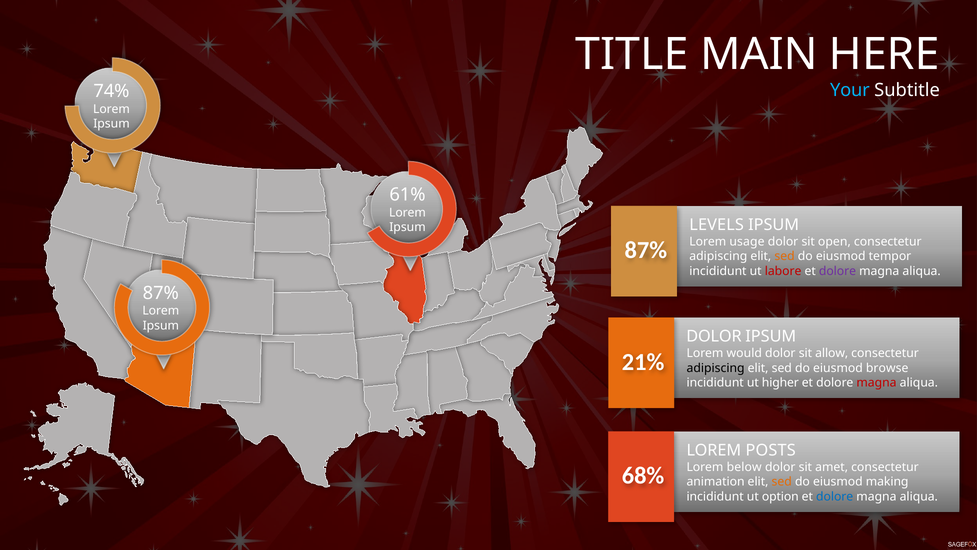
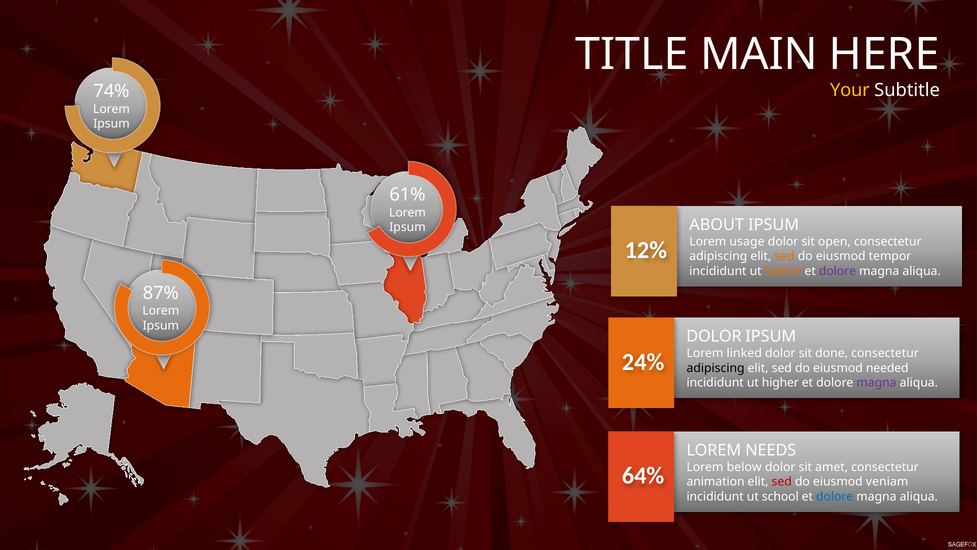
Your colour: light blue -> yellow (850, 90)
LEVELS: LEVELS -> ABOUT (717, 225)
87%: 87% -> 12% (646, 250)
labore colour: red -> orange (783, 271)
would: would -> linked (744, 353)
allow: allow -> done (832, 353)
21%: 21% -> 24% (643, 362)
browse: browse -> needed (887, 368)
magna colour: red -> purple (876, 382)
POSTS: POSTS -> NEEDS (771, 450)
68%: 68% -> 64% (643, 475)
sed colour: orange -> red (782, 481)
making: making -> veniam (887, 481)
option: option -> school (780, 496)
